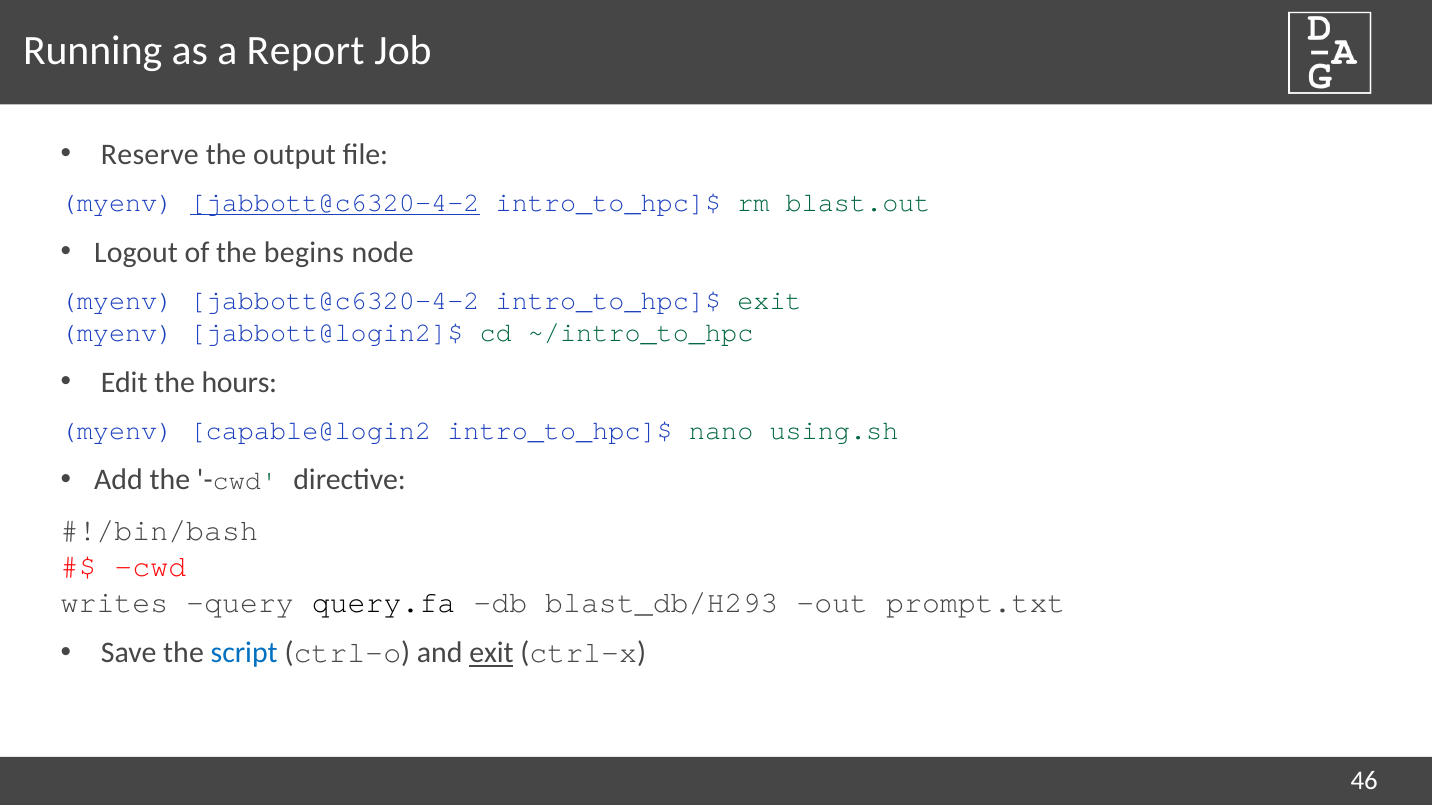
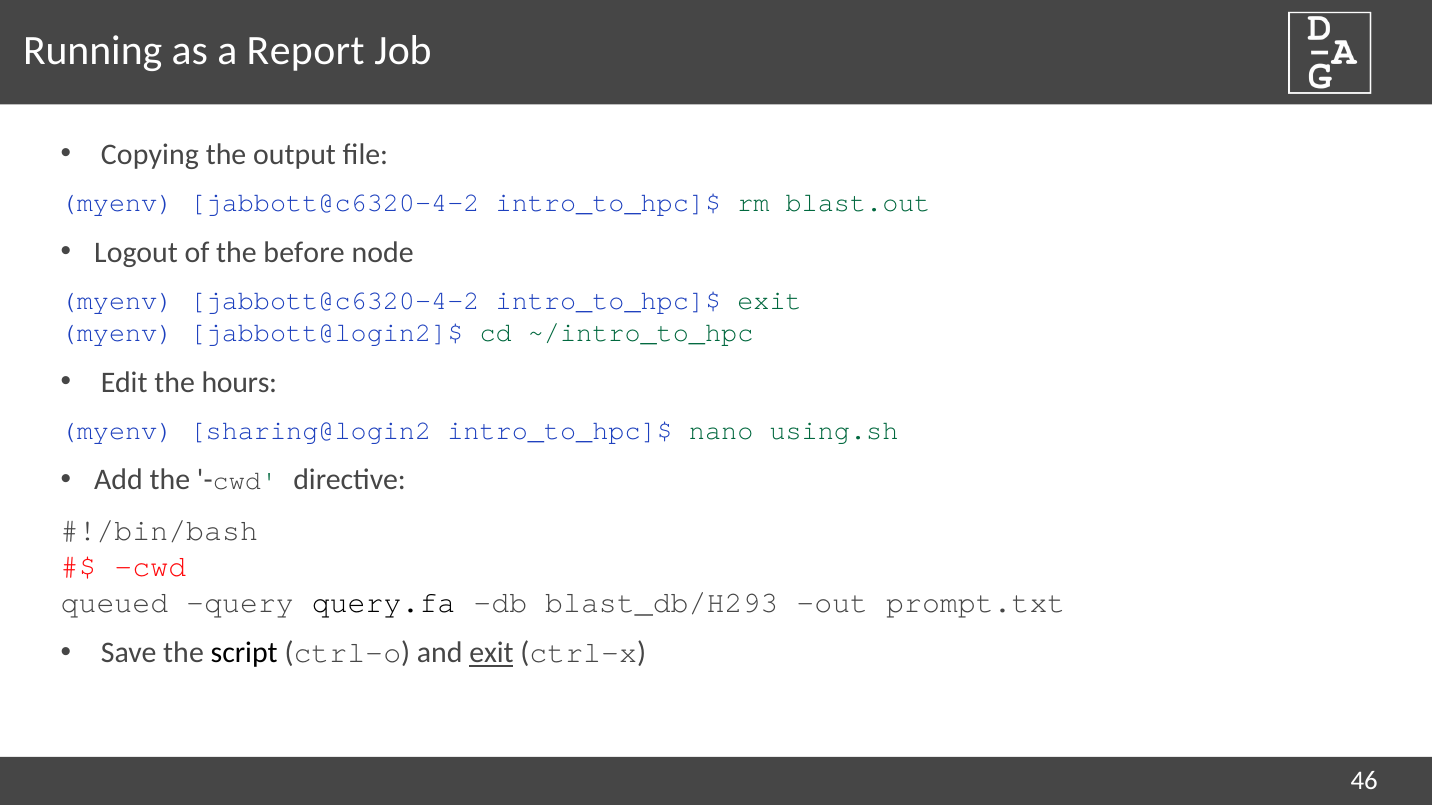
Reserve: Reserve -> Copying (150, 154)
jabbott@c6320-4-2 underline: present -> none (335, 203)
begins: begins -> before (304, 252)
capable@login2: capable@login2 -> sharing@login2 (310, 431)
writes: writes -> queued (114, 603)
script colour: blue -> black (244, 653)
